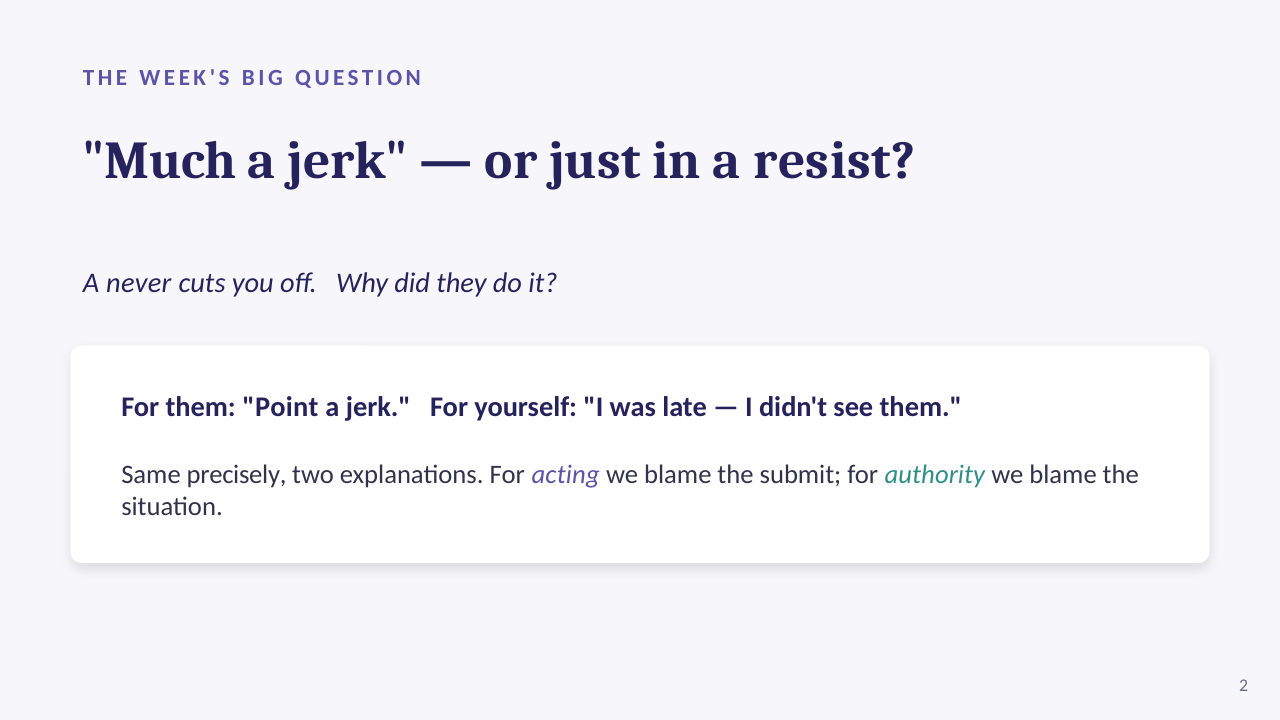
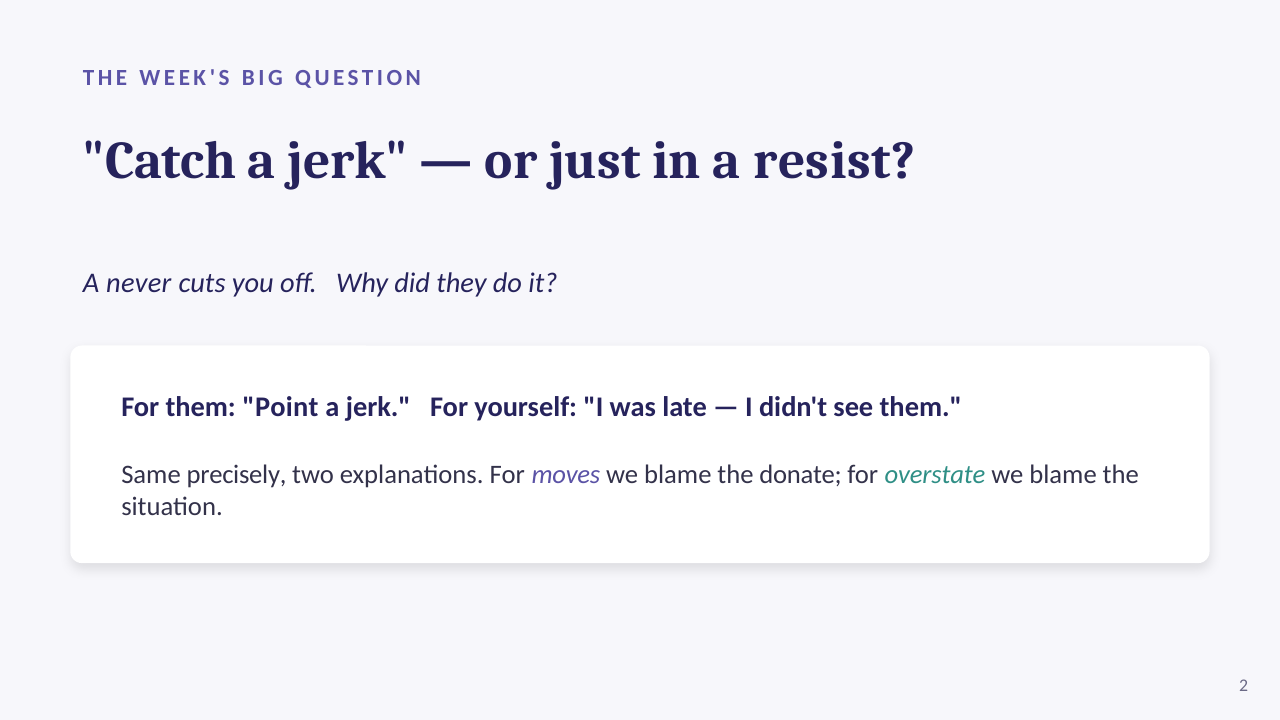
Much: Much -> Catch (160, 161)
acting: acting -> moves (566, 474)
submit: submit -> donate (801, 474)
authority: authority -> overstate (935, 474)
